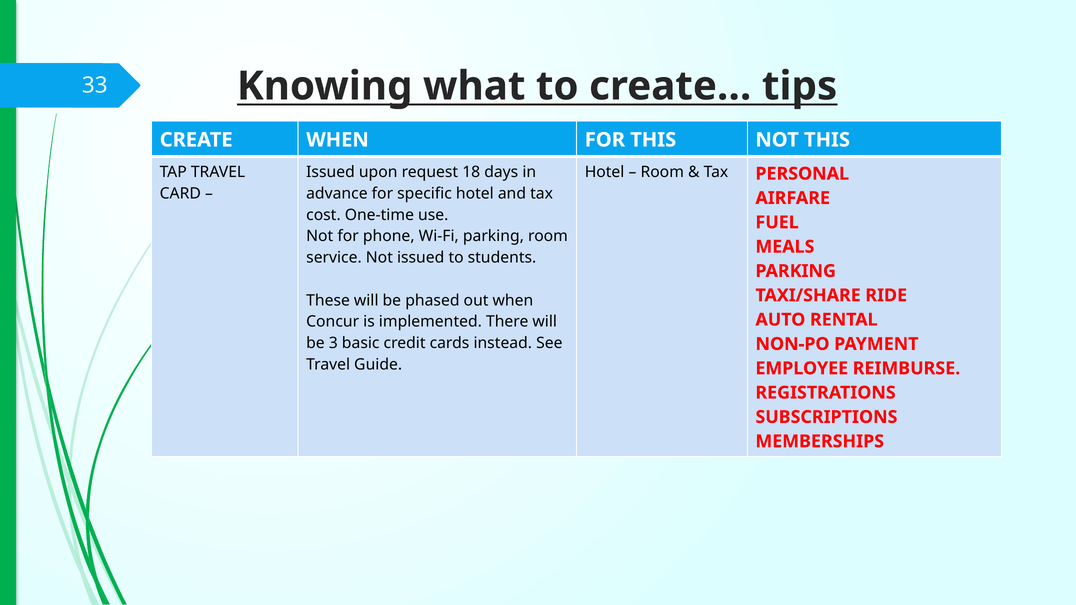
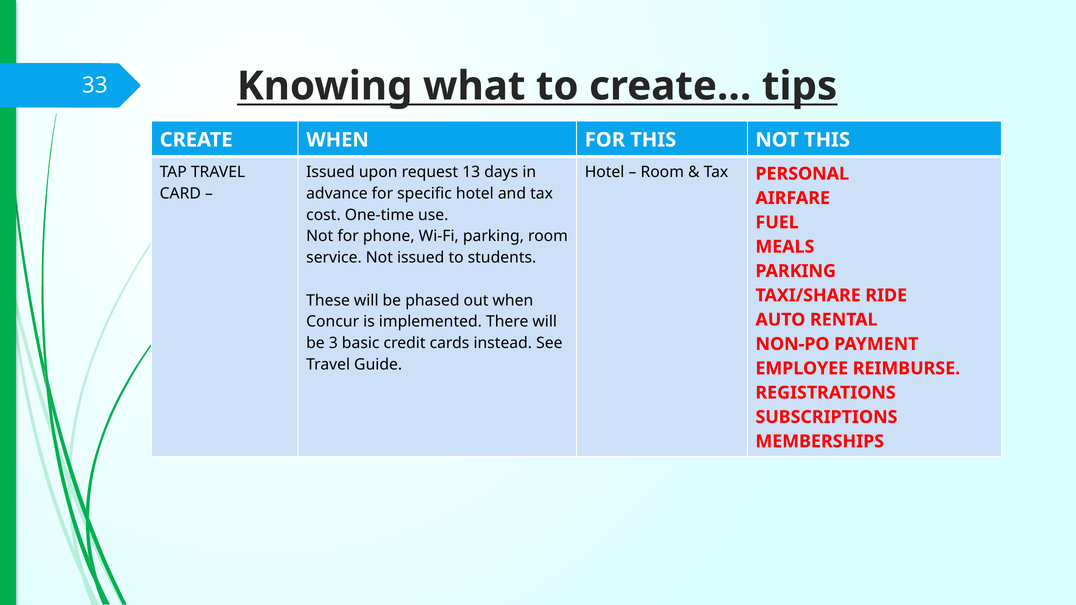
18: 18 -> 13 (471, 172)
